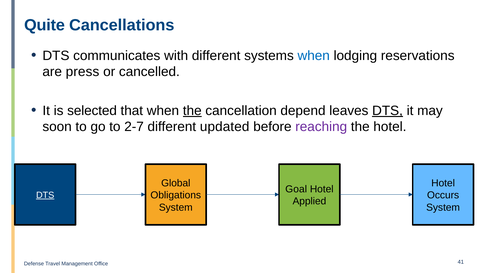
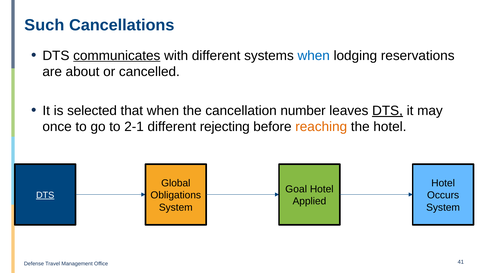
Quite: Quite -> Such (44, 25)
communicates underline: none -> present (117, 56)
press: press -> about (83, 72)
the underline: present -> none (192, 111)
depend: depend -> number (303, 111)
soon: soon -> once (57, 127)
2-7: 2-7 -> 2-1 (134, 127)
updated: updated -> rejecting (225, 127)
reaching colour: purple -> orange (321, 127)
